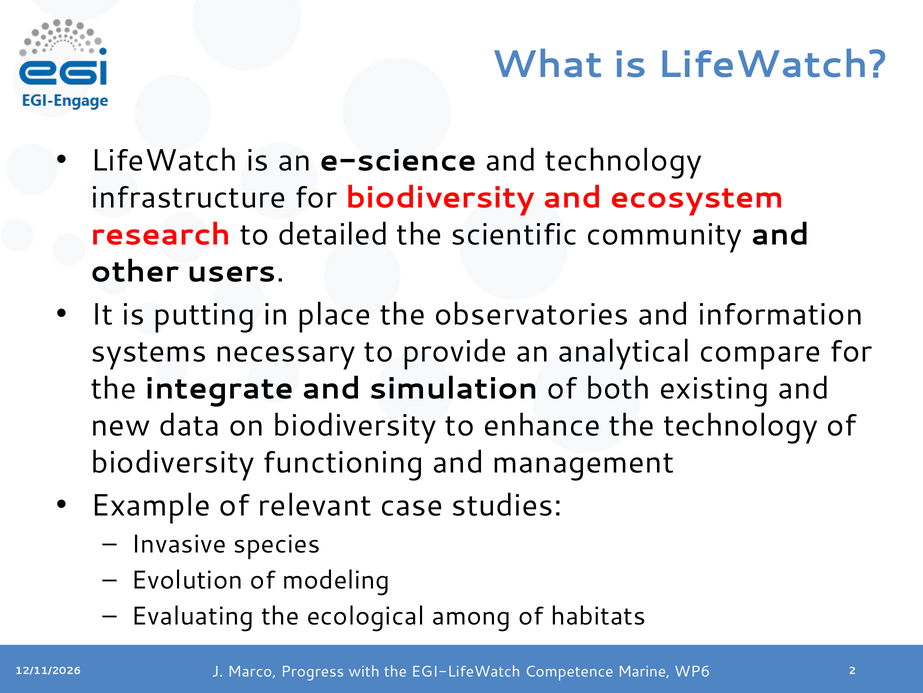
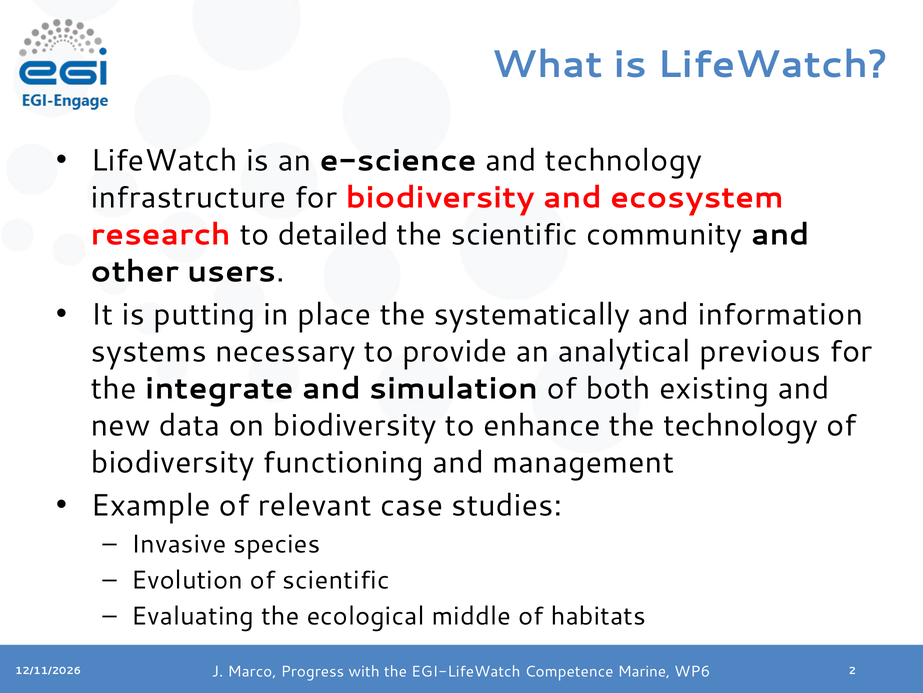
observatories: observatories -> systematically (532, 314)
compare: compare -> previous (760, 351)
of modeling: modeling -> scientific (336, 580)
among: among -> middle (471, 616)
